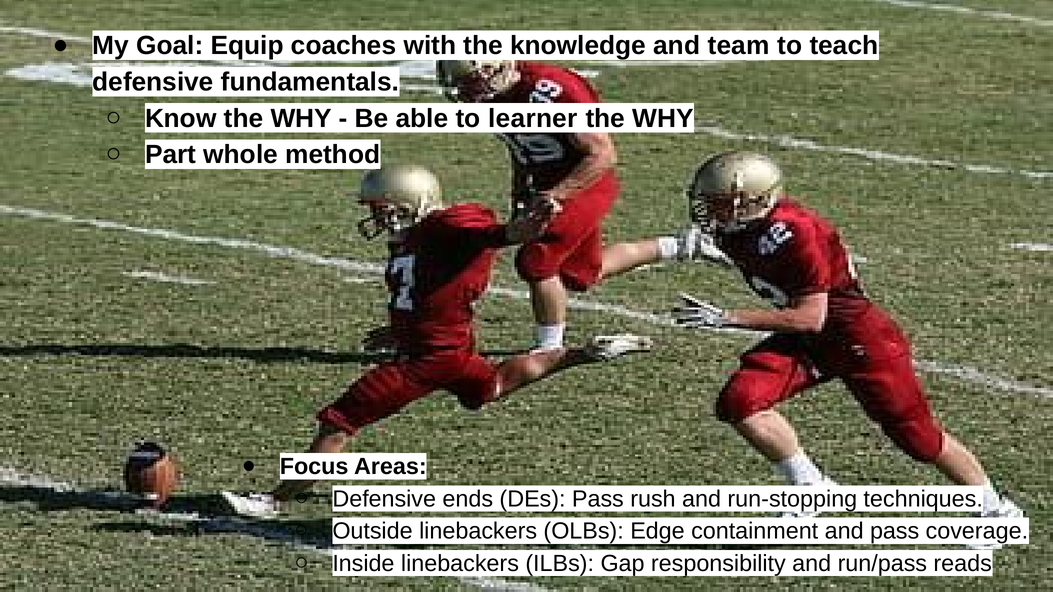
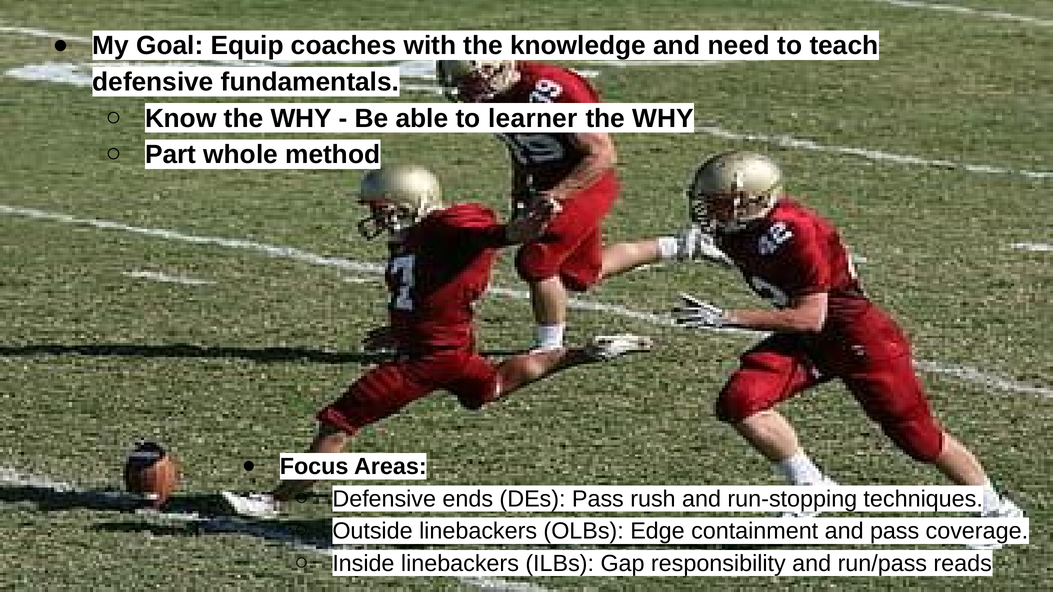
team: team -> need (739, 46)
